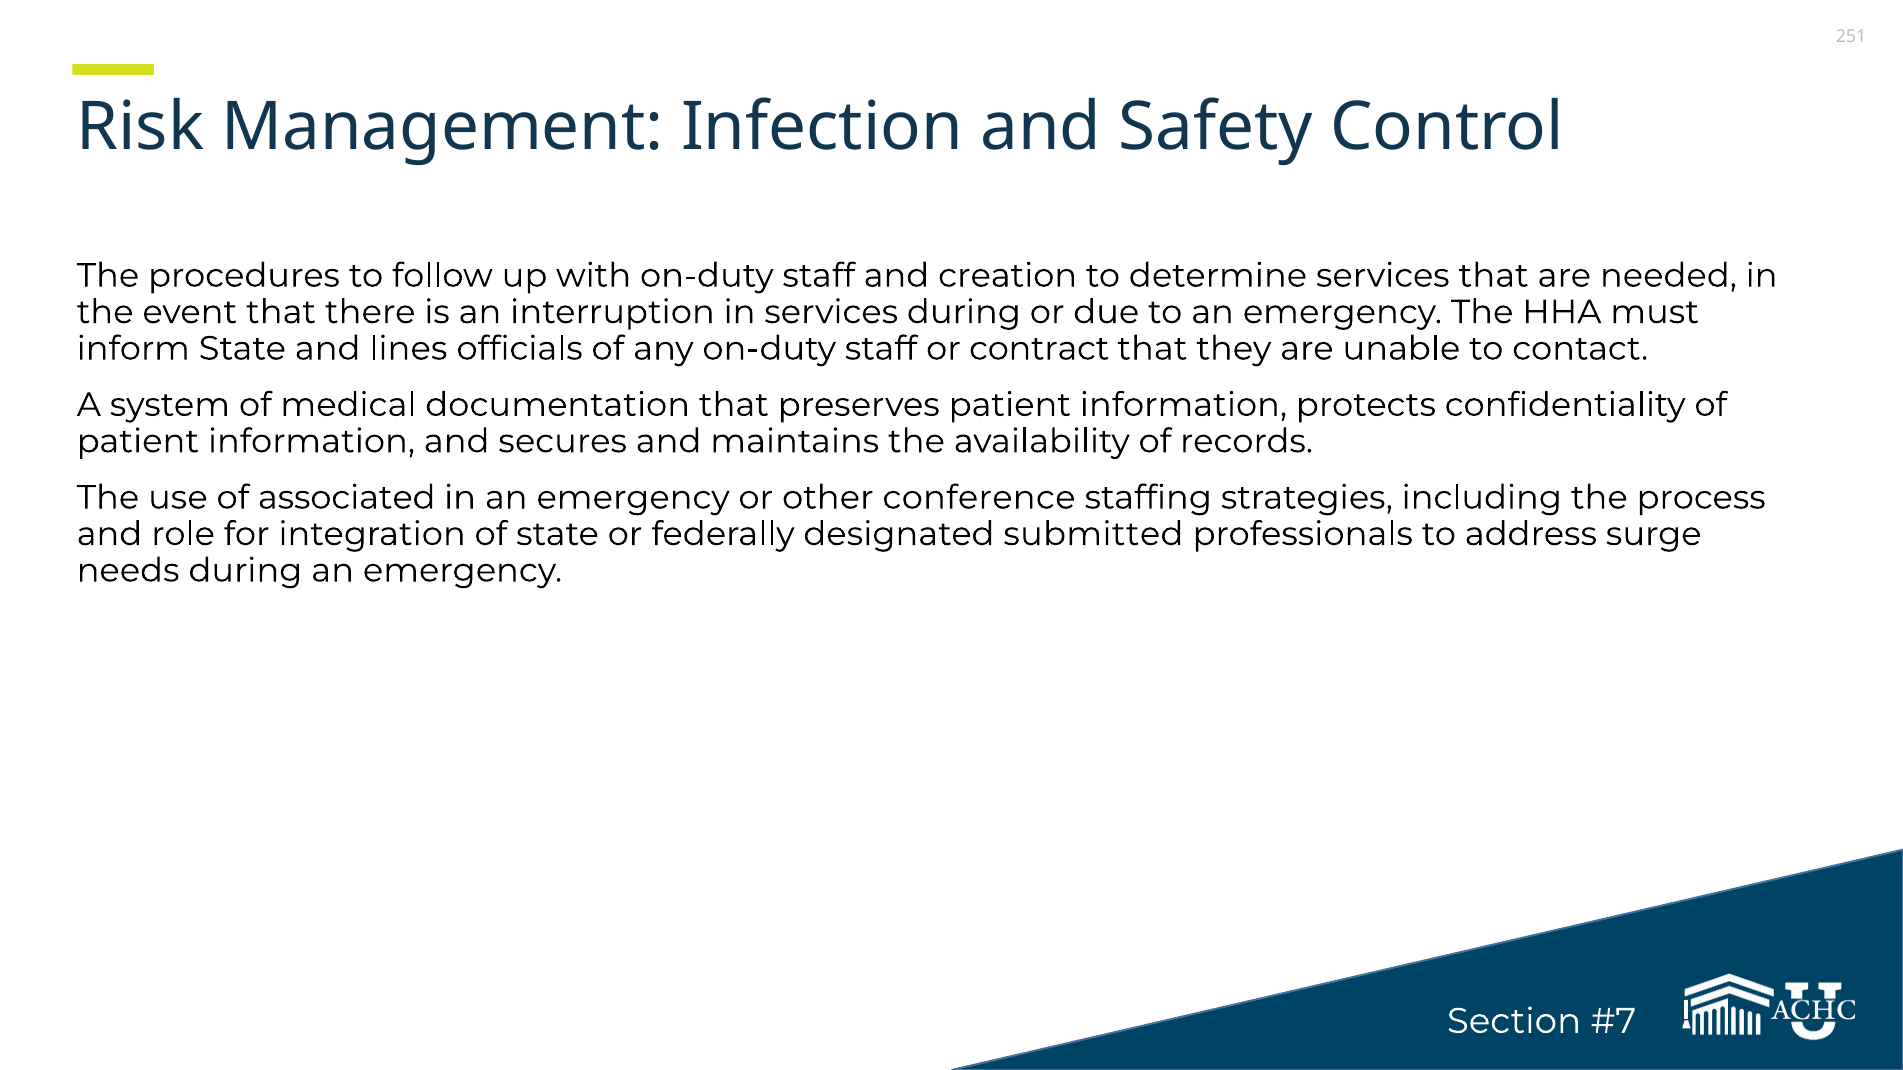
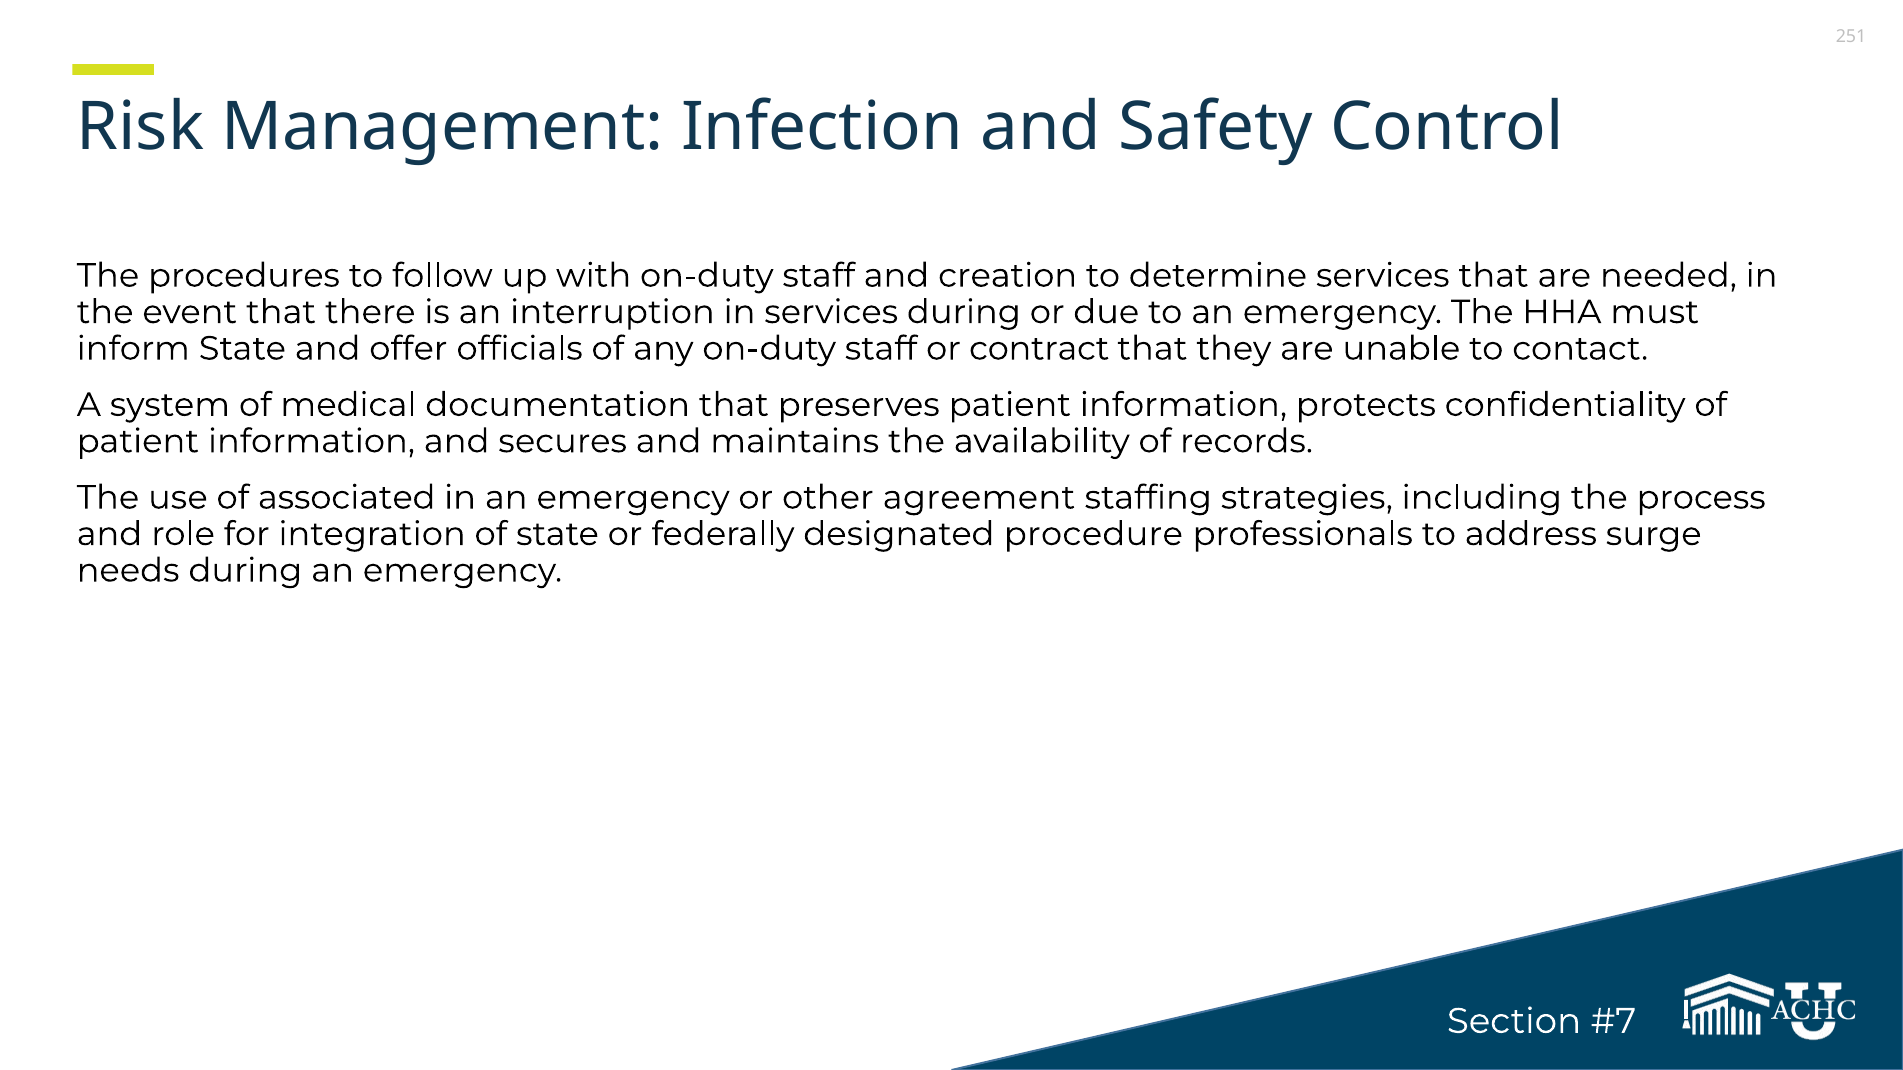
lines: lines -> offer (408, 349)
conference: conference -> agreement (979, 498)
submitted: submitted -> procedure (1093, 534)
